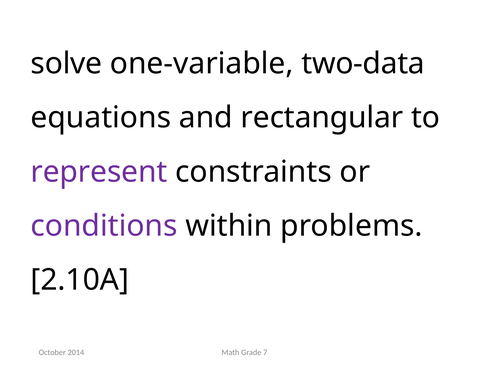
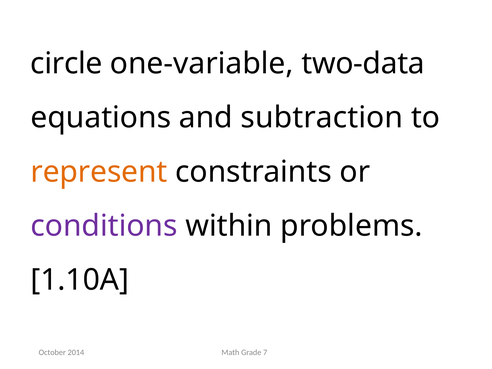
solve: solve -> circle (66, 64)
rectangular: rectangular -> subtraction (322, 118)
represent colour: purple -> orange (99, 172)
2.10A: 2.10A -> 1.10A (80, 280)
